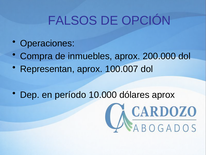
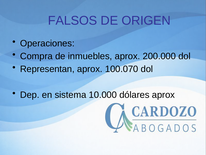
OPCIÓN: OPCIÓN -> ORIGEN (146, 20)
100.007: 100.007 -> 100.070 (122, 69)
período: período -> sistema (70, 95)
